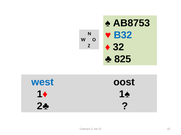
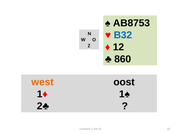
32: 32 -> 12 (118, 47)
825: 825 -> 860 (123, 59)
west colour: blue -> orange (43, 83)
